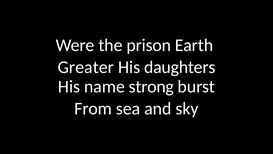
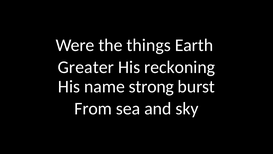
prison: prison -> things (149, 45)
daughters: daughters -> reckoning (180, 67)
